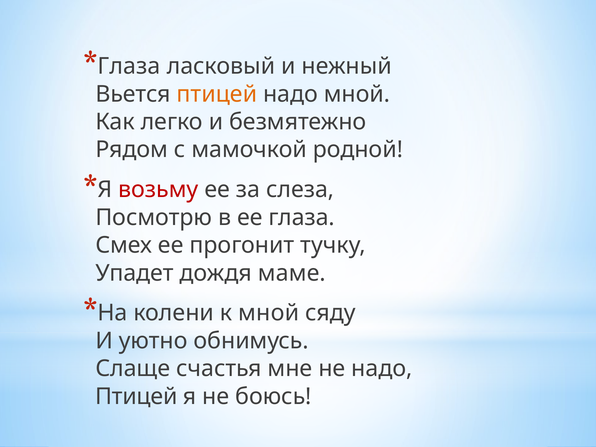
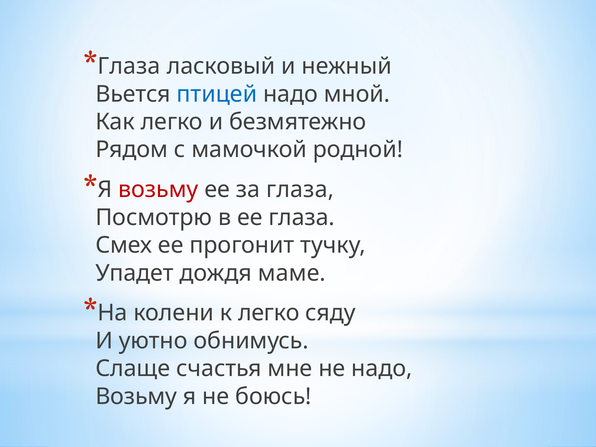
птицей colour: orange -> blue (217, 94)
за слеза: слеза -> глаза (300, 190)
к мной: мной -> легко (269, 313)
Птицей: Птицей -> Возьму (136, 396)
